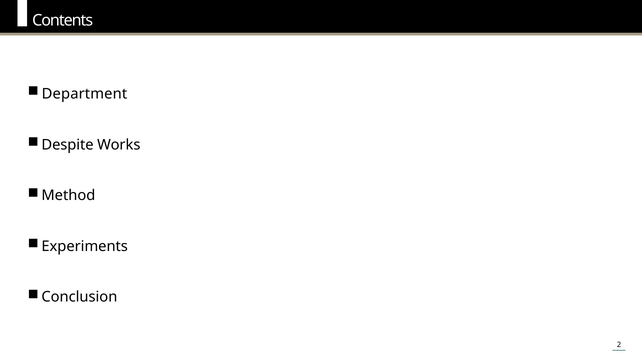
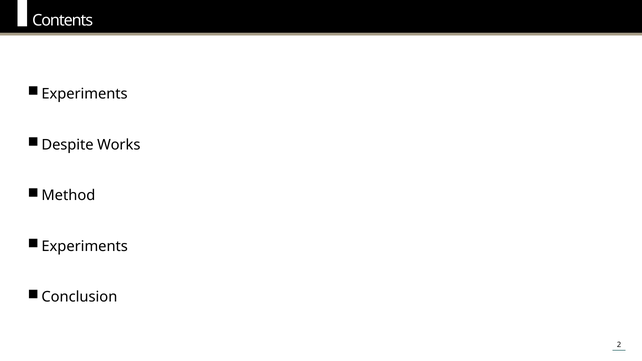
Department: Department -> Experiments (85, 94)
